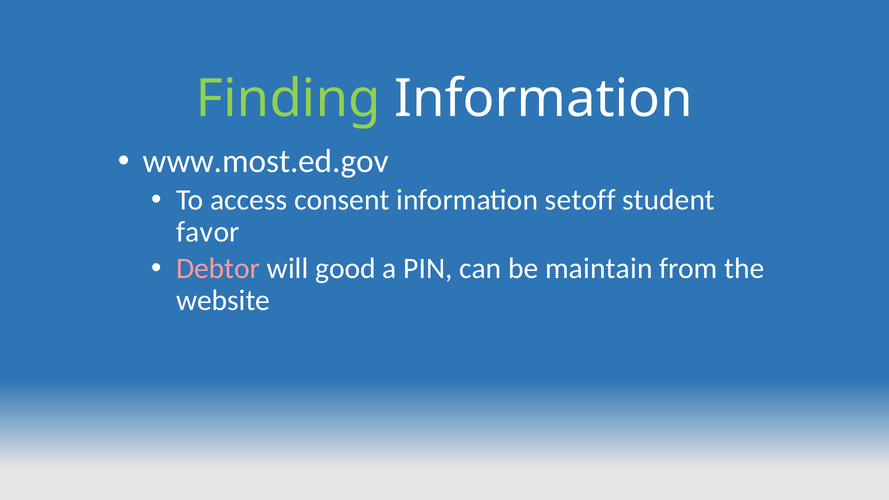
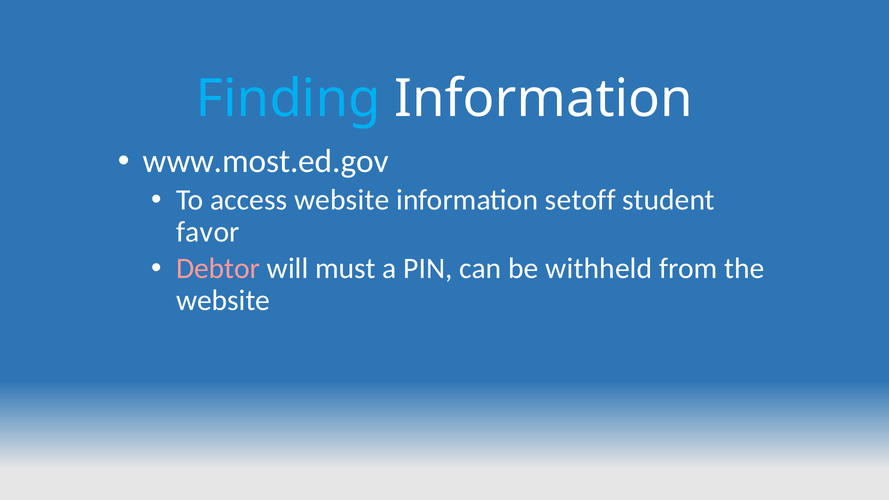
Finding colour: light green -> light blue (288, 99)
access consent: consent -> website (342, 200)
good: good -> must (346, 269)
maintain: maintain -> withheld (599, 269)
